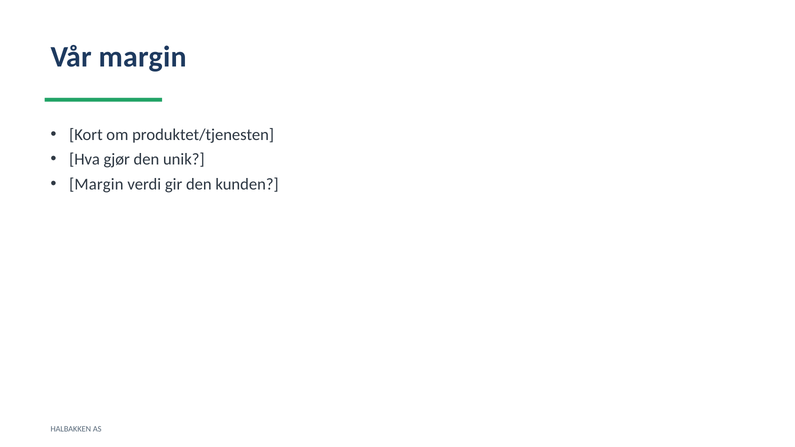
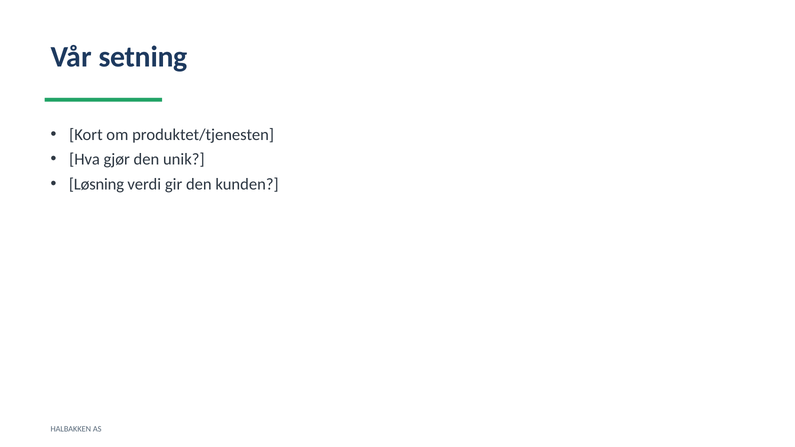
Vår margin: margin -> setning (143, 57)
Margin: Margin -> Løsning (97, 184)
